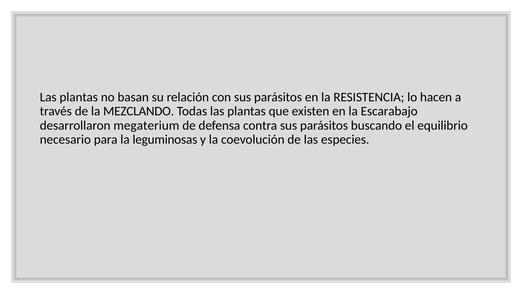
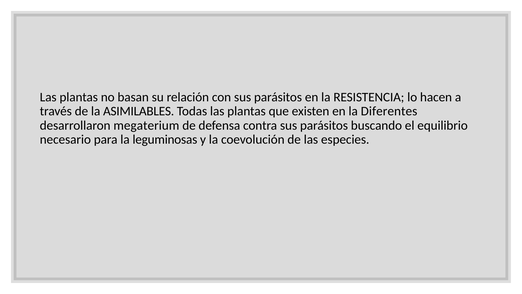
MEZCLANDO: MEZCLANDO -> ASIMILABLES (139, 111)
Escarabajo: Escarabajo -> Diferentes (389, 111)
